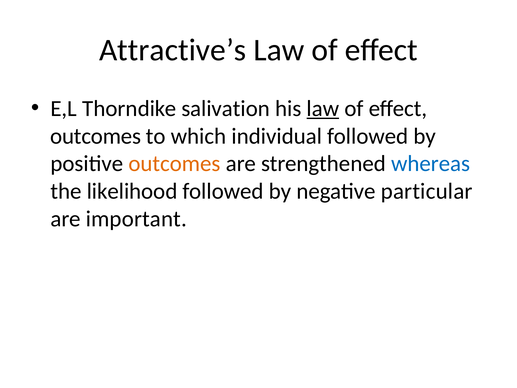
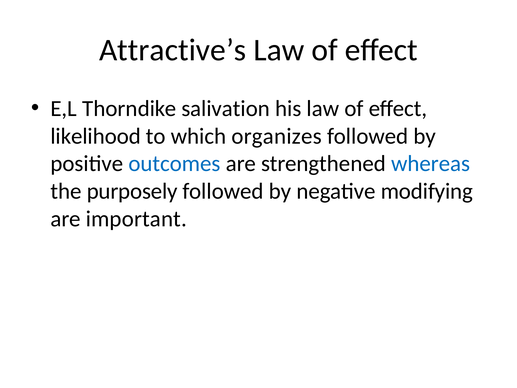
law underline: present -> none (323, 108)
outcomes: outcomes -> likelihood (96, 136)
individual: individual -> organizes (277, 136)
outcomes colour: orange -> blue (174, 164)
likelihood: likelihood -> purposely (132, 191)
particular: particular -> modifying (427, 191)
